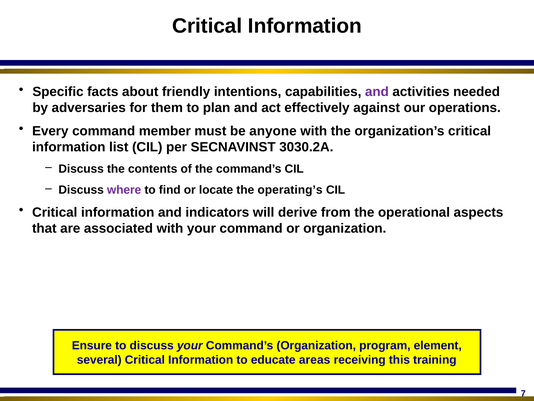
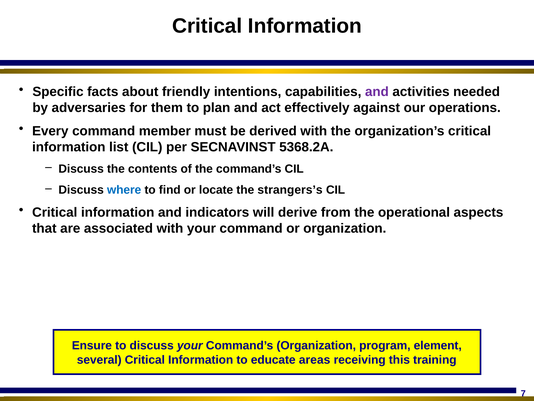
anyone: anyone -> derived (273, 131)
3030.2A: 3030.2A -> 5368.2A (306, 147)
where colour: purple -> blue (124, 190)
operating’s: operating’s -> strangers’s (290, 190)
